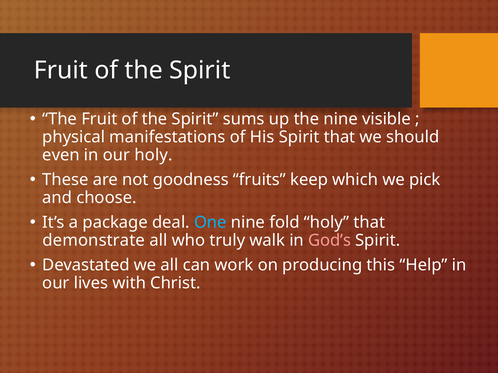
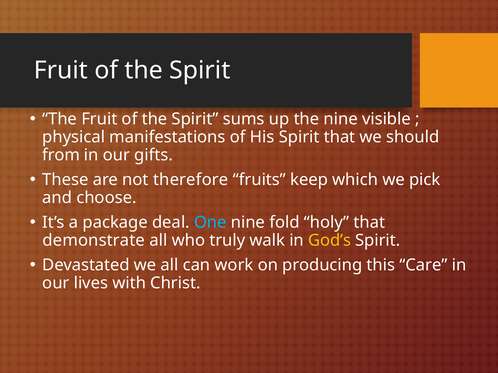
even: even -> from (61, 155)
our holy: holy -> gifts (154, 155)
goodness: goodness -> therefore (191, 180)
God’s colour: pink -> yellow (330, 241)
Help: Help -> Care (423, 265)
